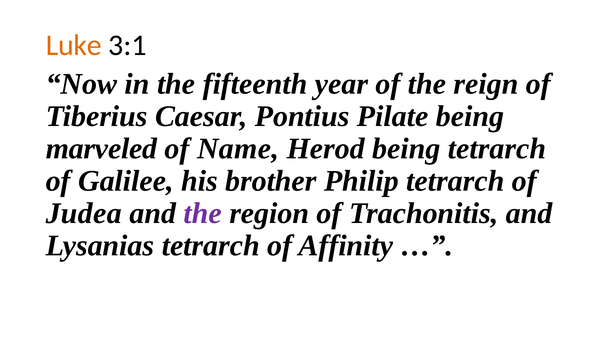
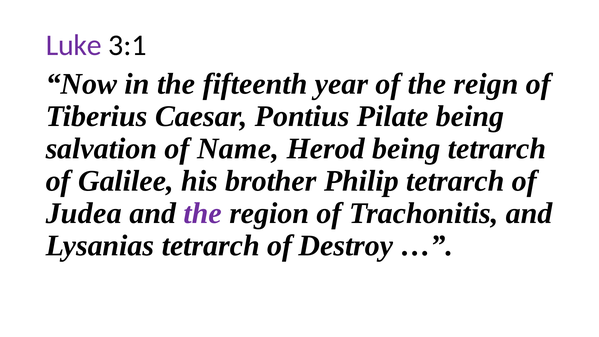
Luke colour: orange -> purple (74, 45)
marveled: marveled -> salvation (101, 149)
Affinity: Affinity -> Destroy (346, 246)
